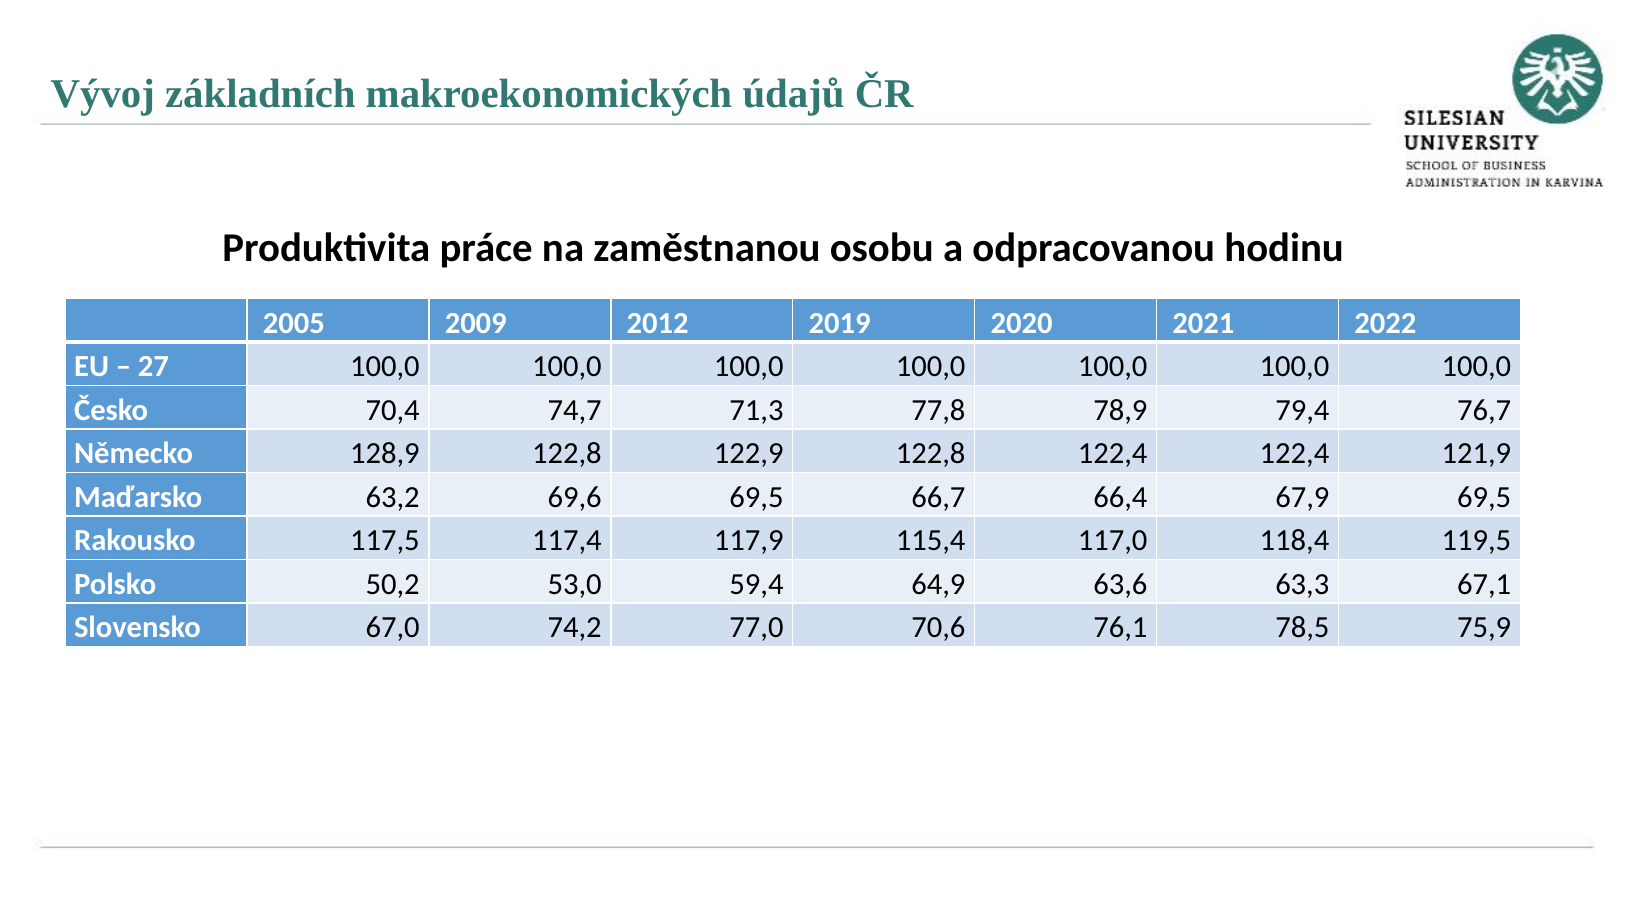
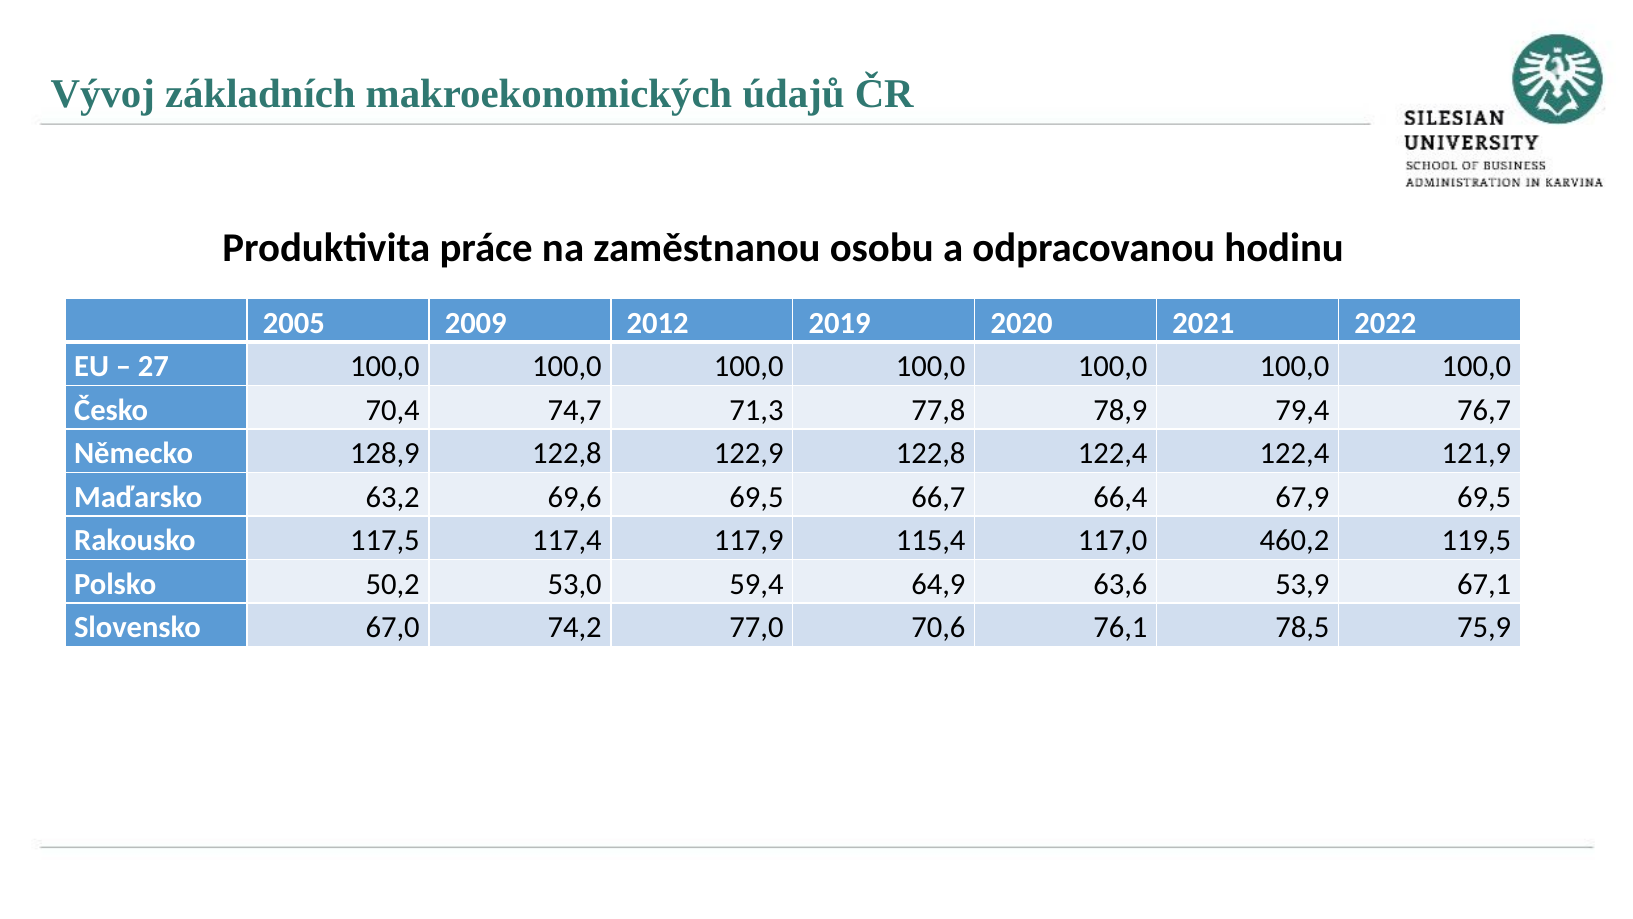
118,4: 118,4 -> 460,2 (1295, 540)
63,3: 63,3 -> 53,9 (1302, 584)
